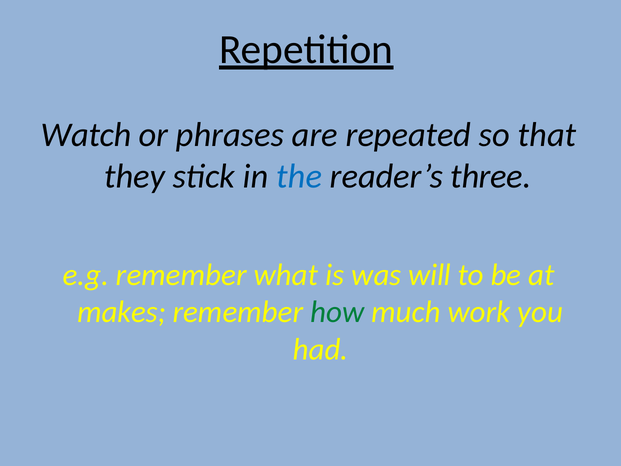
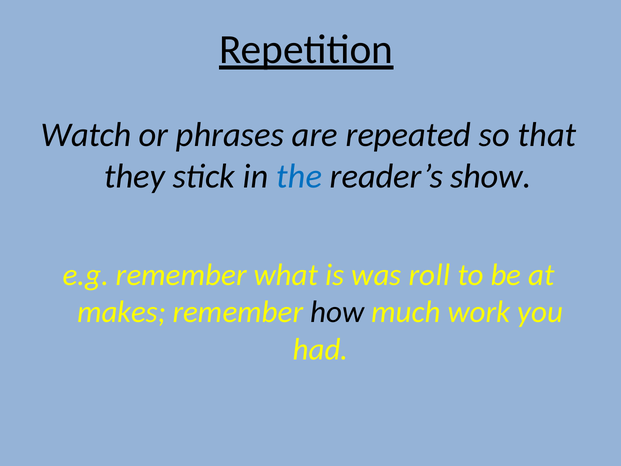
three: three -> show (491, 176)
will: will -> roll (429, 275)
how colour: green -> black (337, 312)
